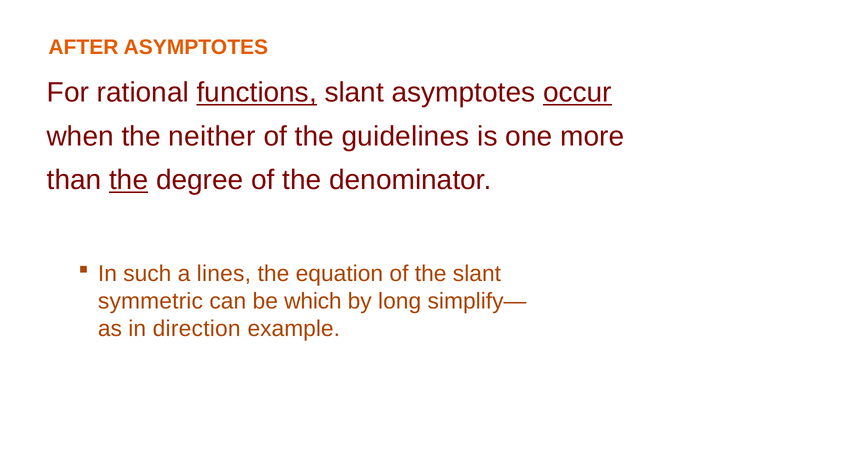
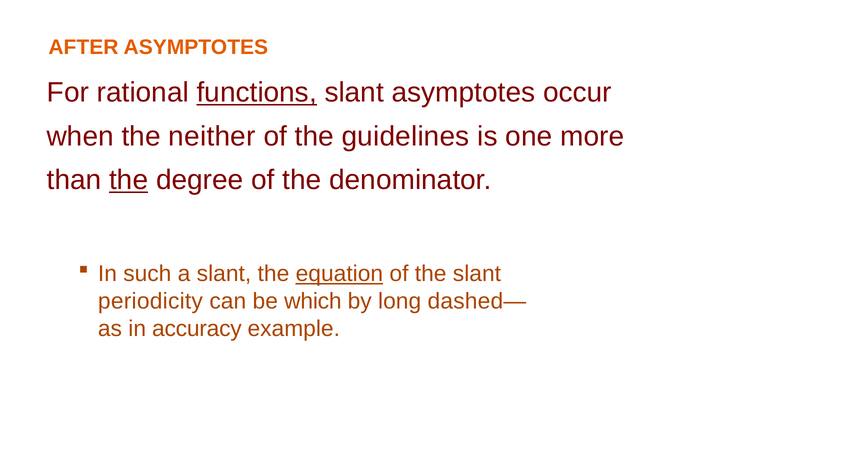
occur underline: present -> none (577, 92)
a lines: lines -> slant (224, 274)
equation underline: none -> present (339, 274)
symmetric: symmetric -> periodicity (150, 301)
simplify—: simplify— -> dashed— (477, 301)
direction: direction -> accuracy (197, 328)
